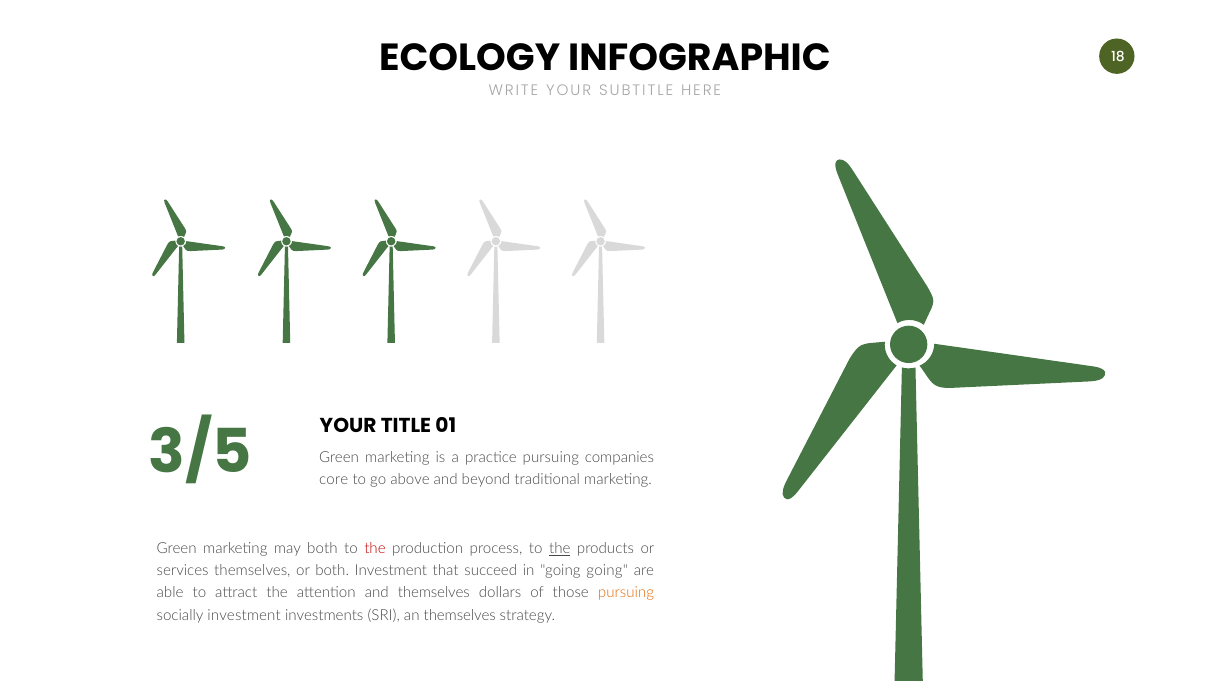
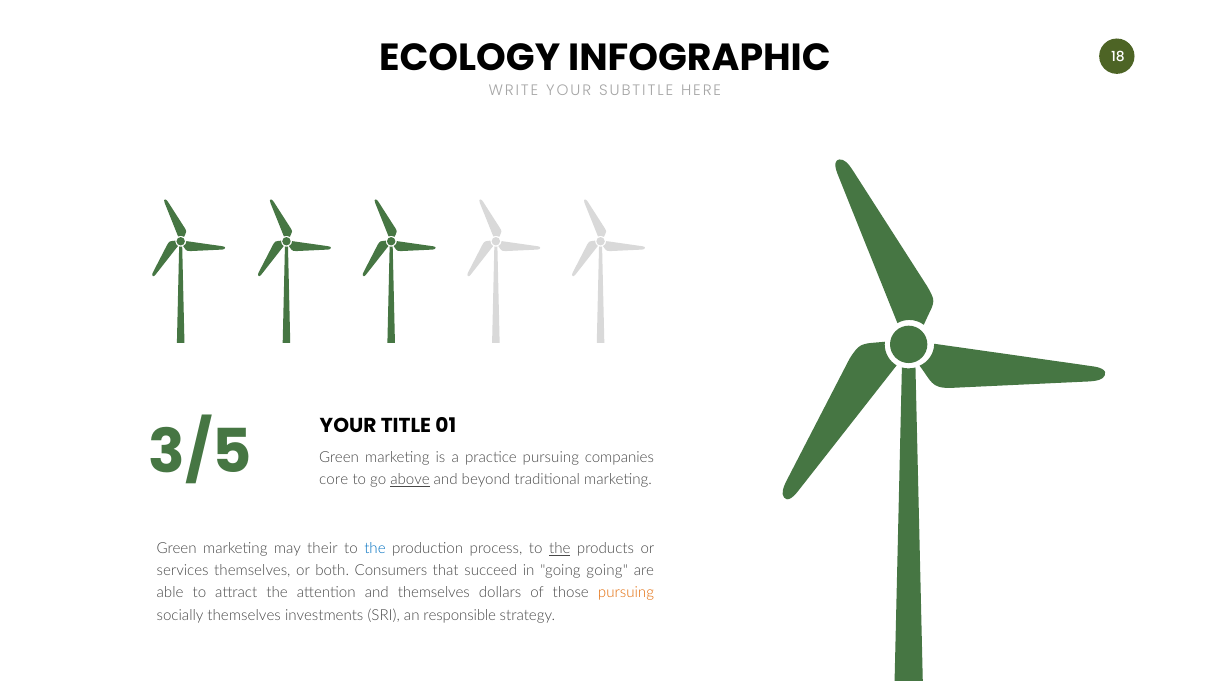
above underline: none -> present (410, 480)
may both: both -> their (322, 549)
the colour: red -> blue (375, 549)
both Investment: Investment -> Consumers (391, 571)
socially investment: investment -> themselves (244, 615)
an themselves: themselves -> responsible (460, 615)
